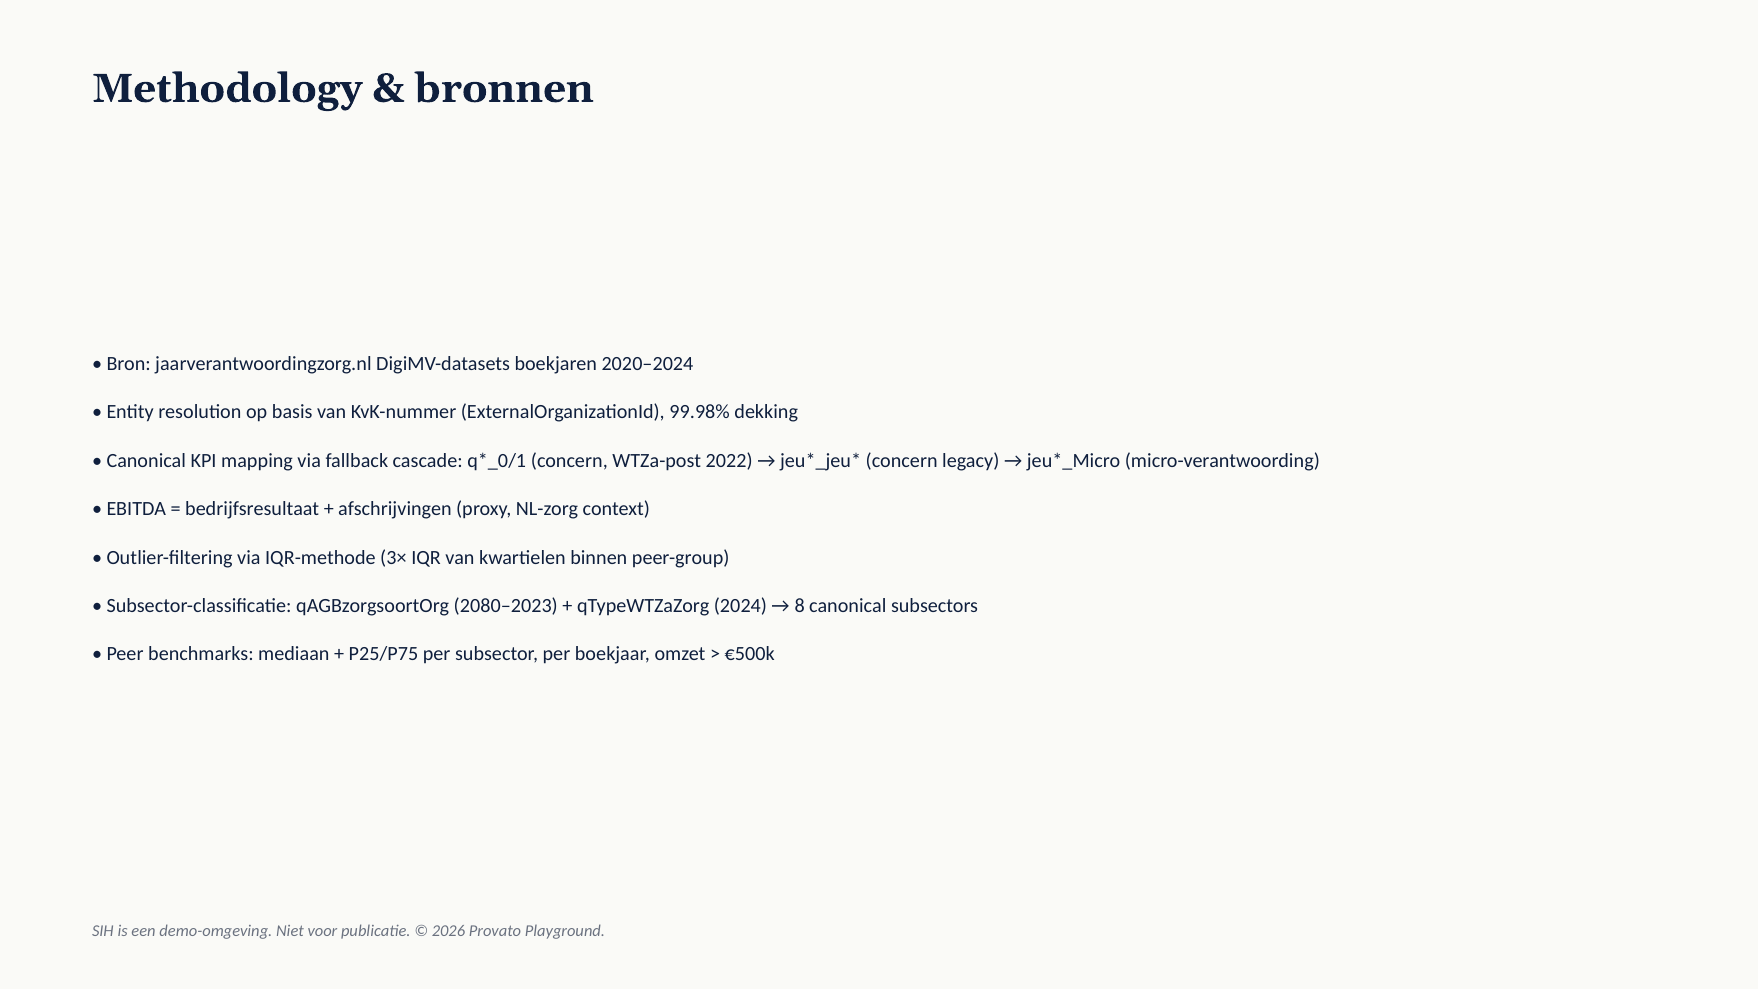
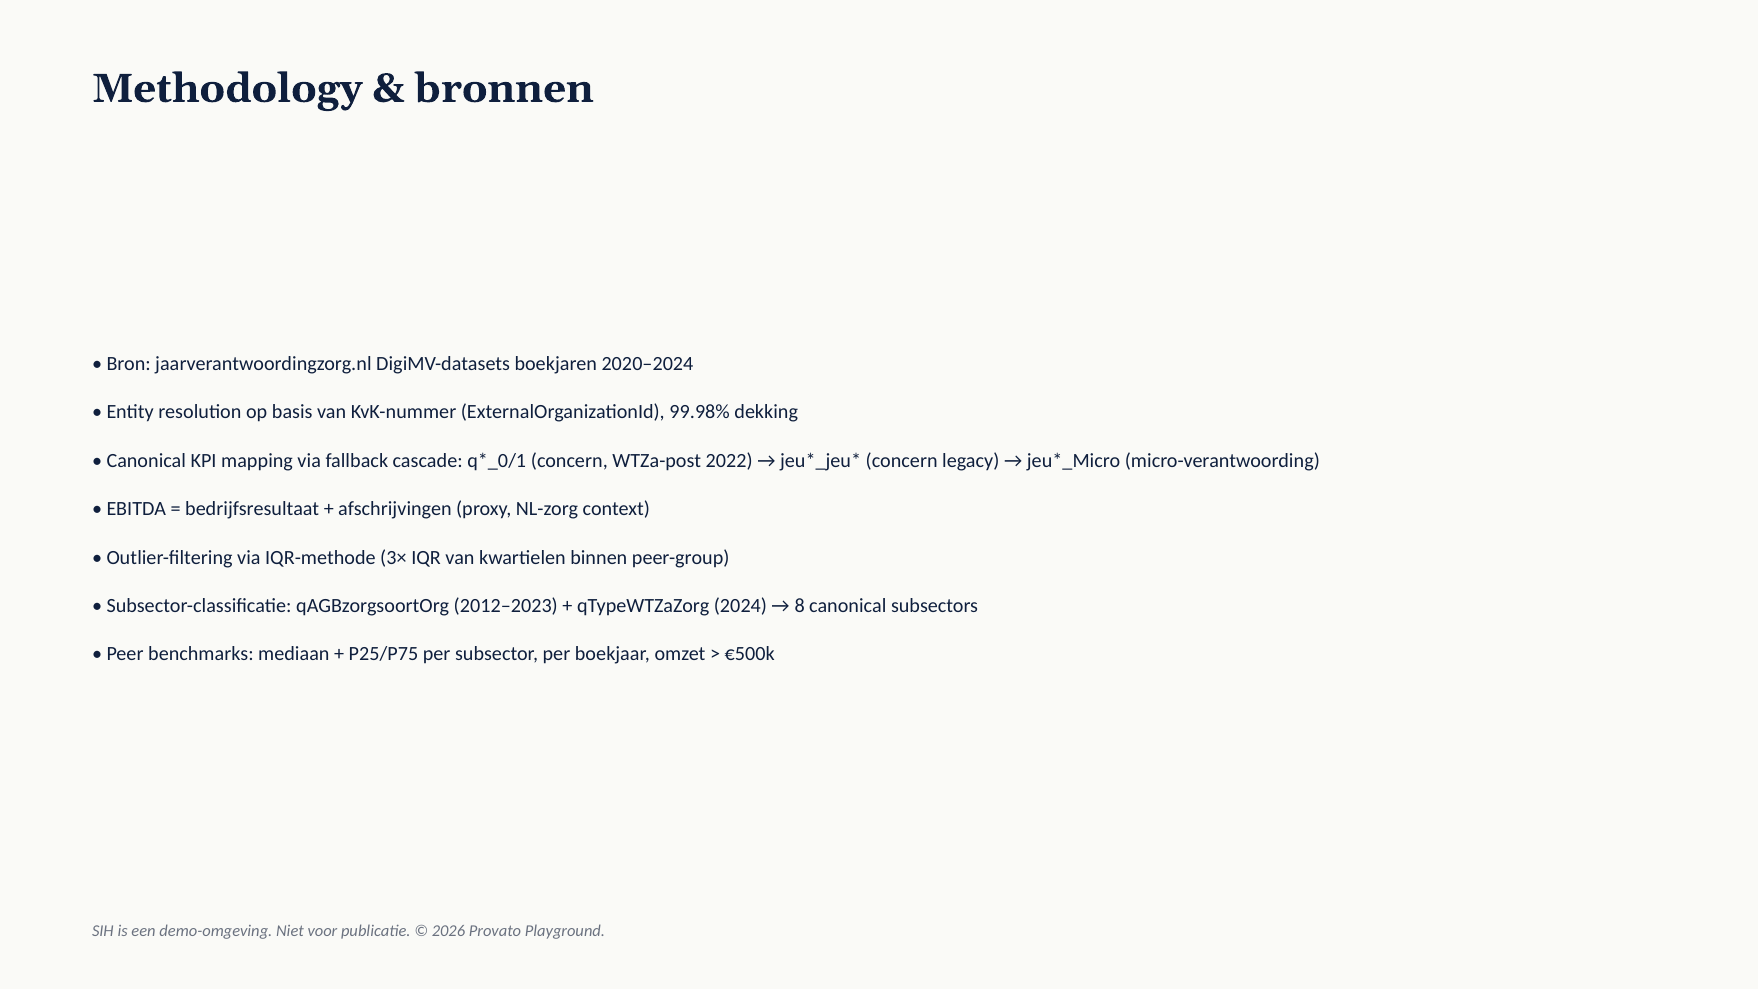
2080–2023: 2080–2023 -> 2012–2023 (506, 606)
